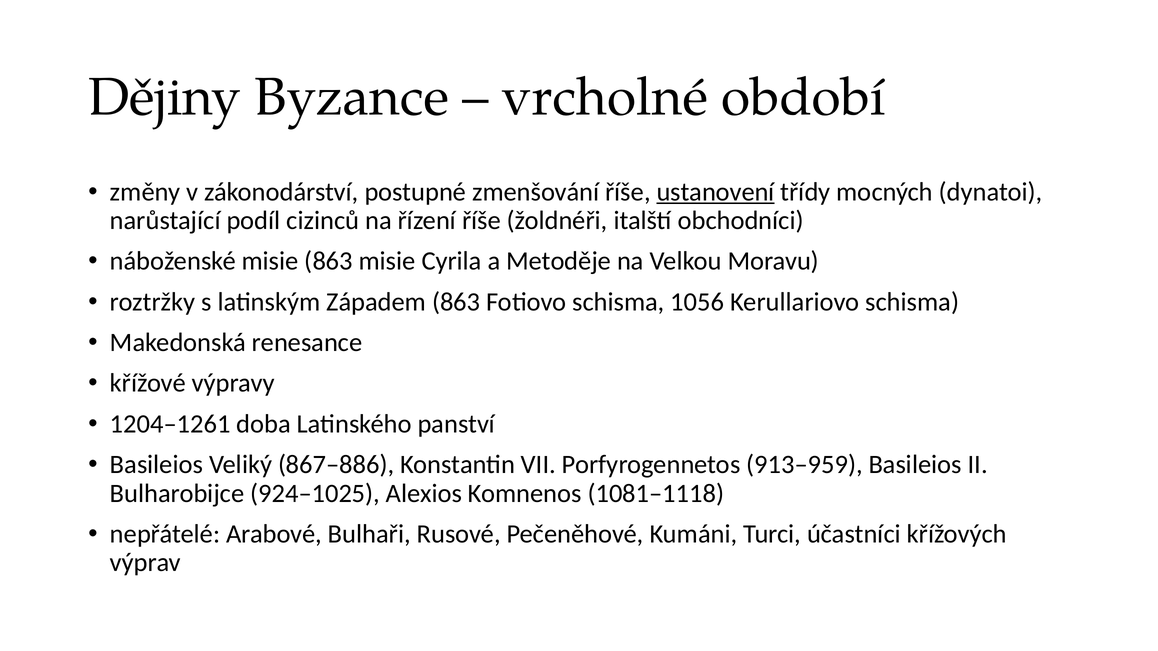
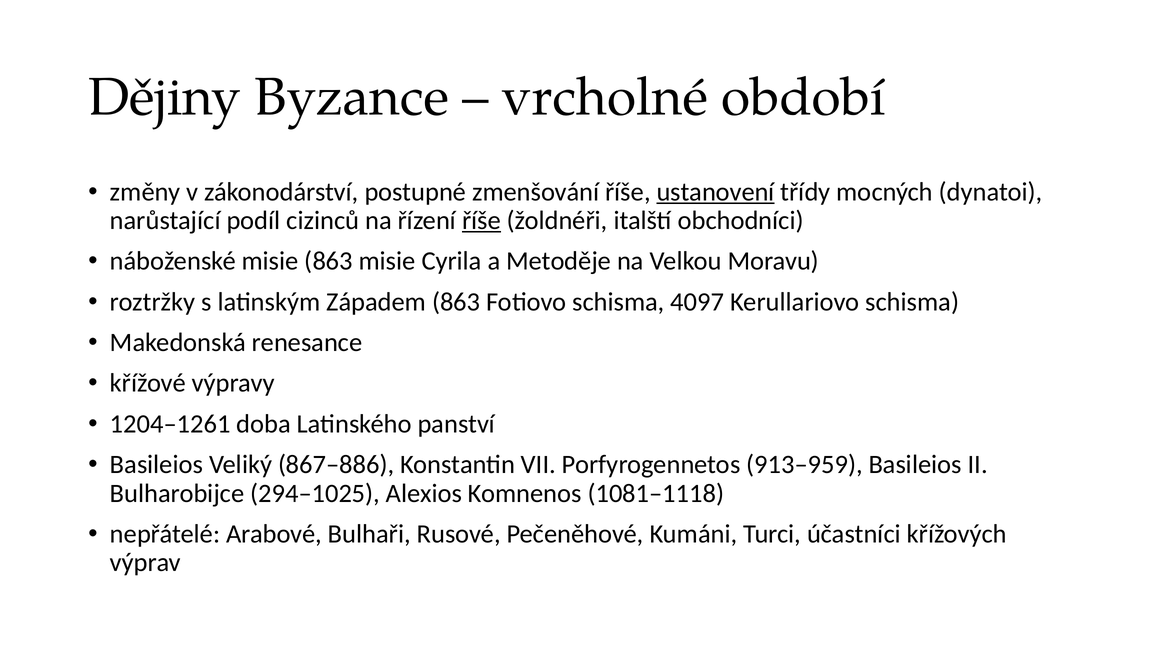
říše underline: none -> present (481, 221)
1056: 1056 -> 4097 (697, 302)
924–1025: 924–1025 -> 294–1025 (315, 494)
